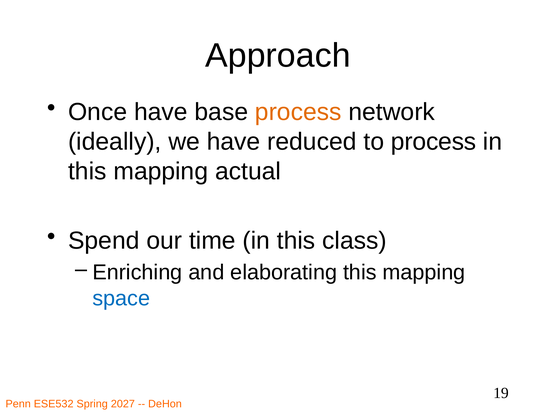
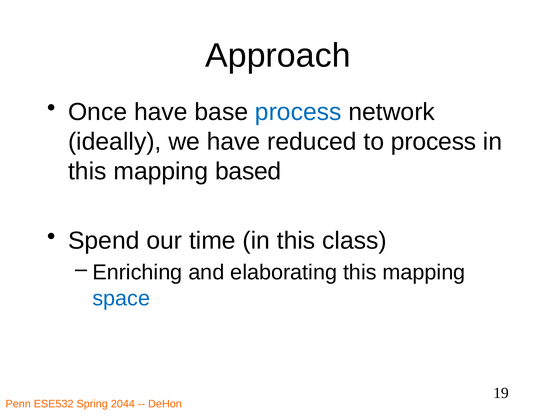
process colour: orange -> blue (298, 112)
actual: actual -> based (248, 171)
2027: 2027 -> 2044 (123, 404)
